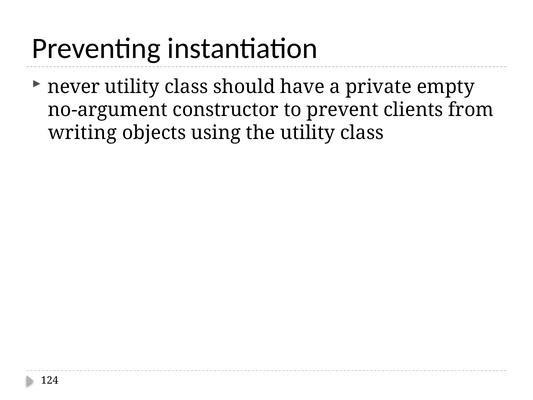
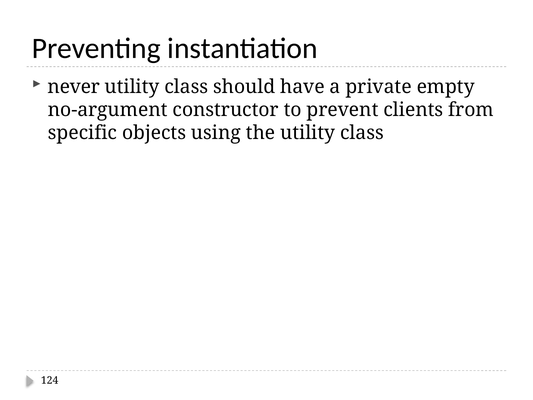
writing: writing -> specific (82, 133)
